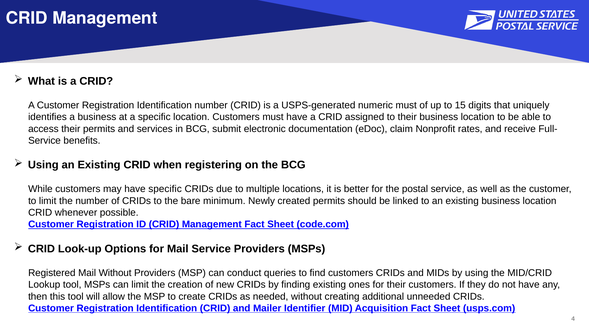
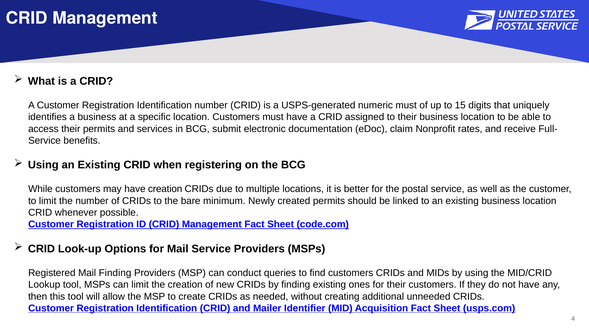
have specific: specific -> creation (165, 189)
Mail Without: Without -> Finding (115, 273)
